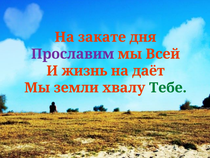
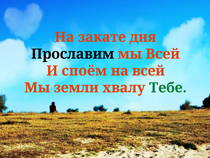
Прославим colour: purple -> black (73, 54)
жизнь: жизнь -> споём (84, 71)
на даёт: даёт -> всей (148, 71)
